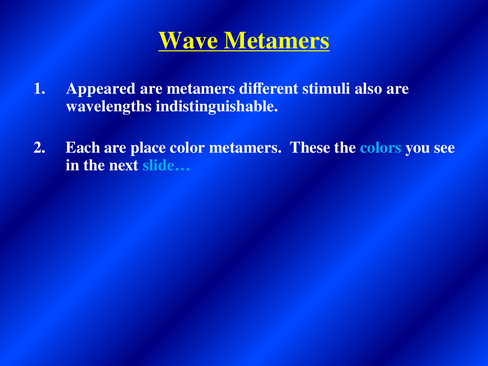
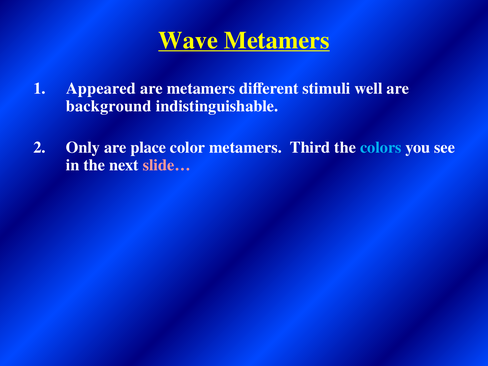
also: also -> well (369, 88)
wavelengths: wavelengths -> background (109, 106)
Each: Each -> Only (83, 148)
These: These -> Third (310, 148)
slide… colour: light blue -> pink (167, 165)
